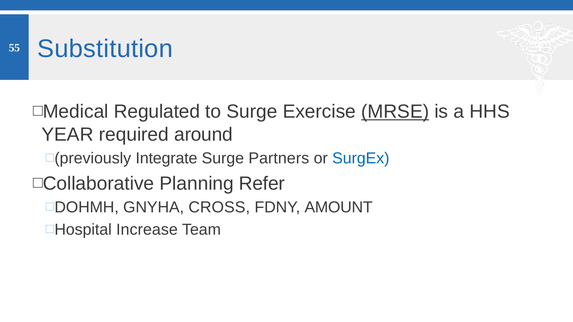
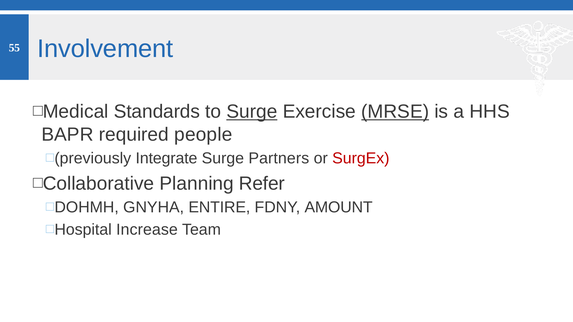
Substitution: Substitution -> Involvement (105, 49)
Regulated: Regulated -> Standards (157, 112)
Surge underline: none -> present (252, 112)
YEAR: YEAR -> BAPR (68, 135)
around: around -> people (203, 135)
SurgEx colour: blue -> red (361, 159)
CROSS: CROSS -> ENTIRE (219, 208)
